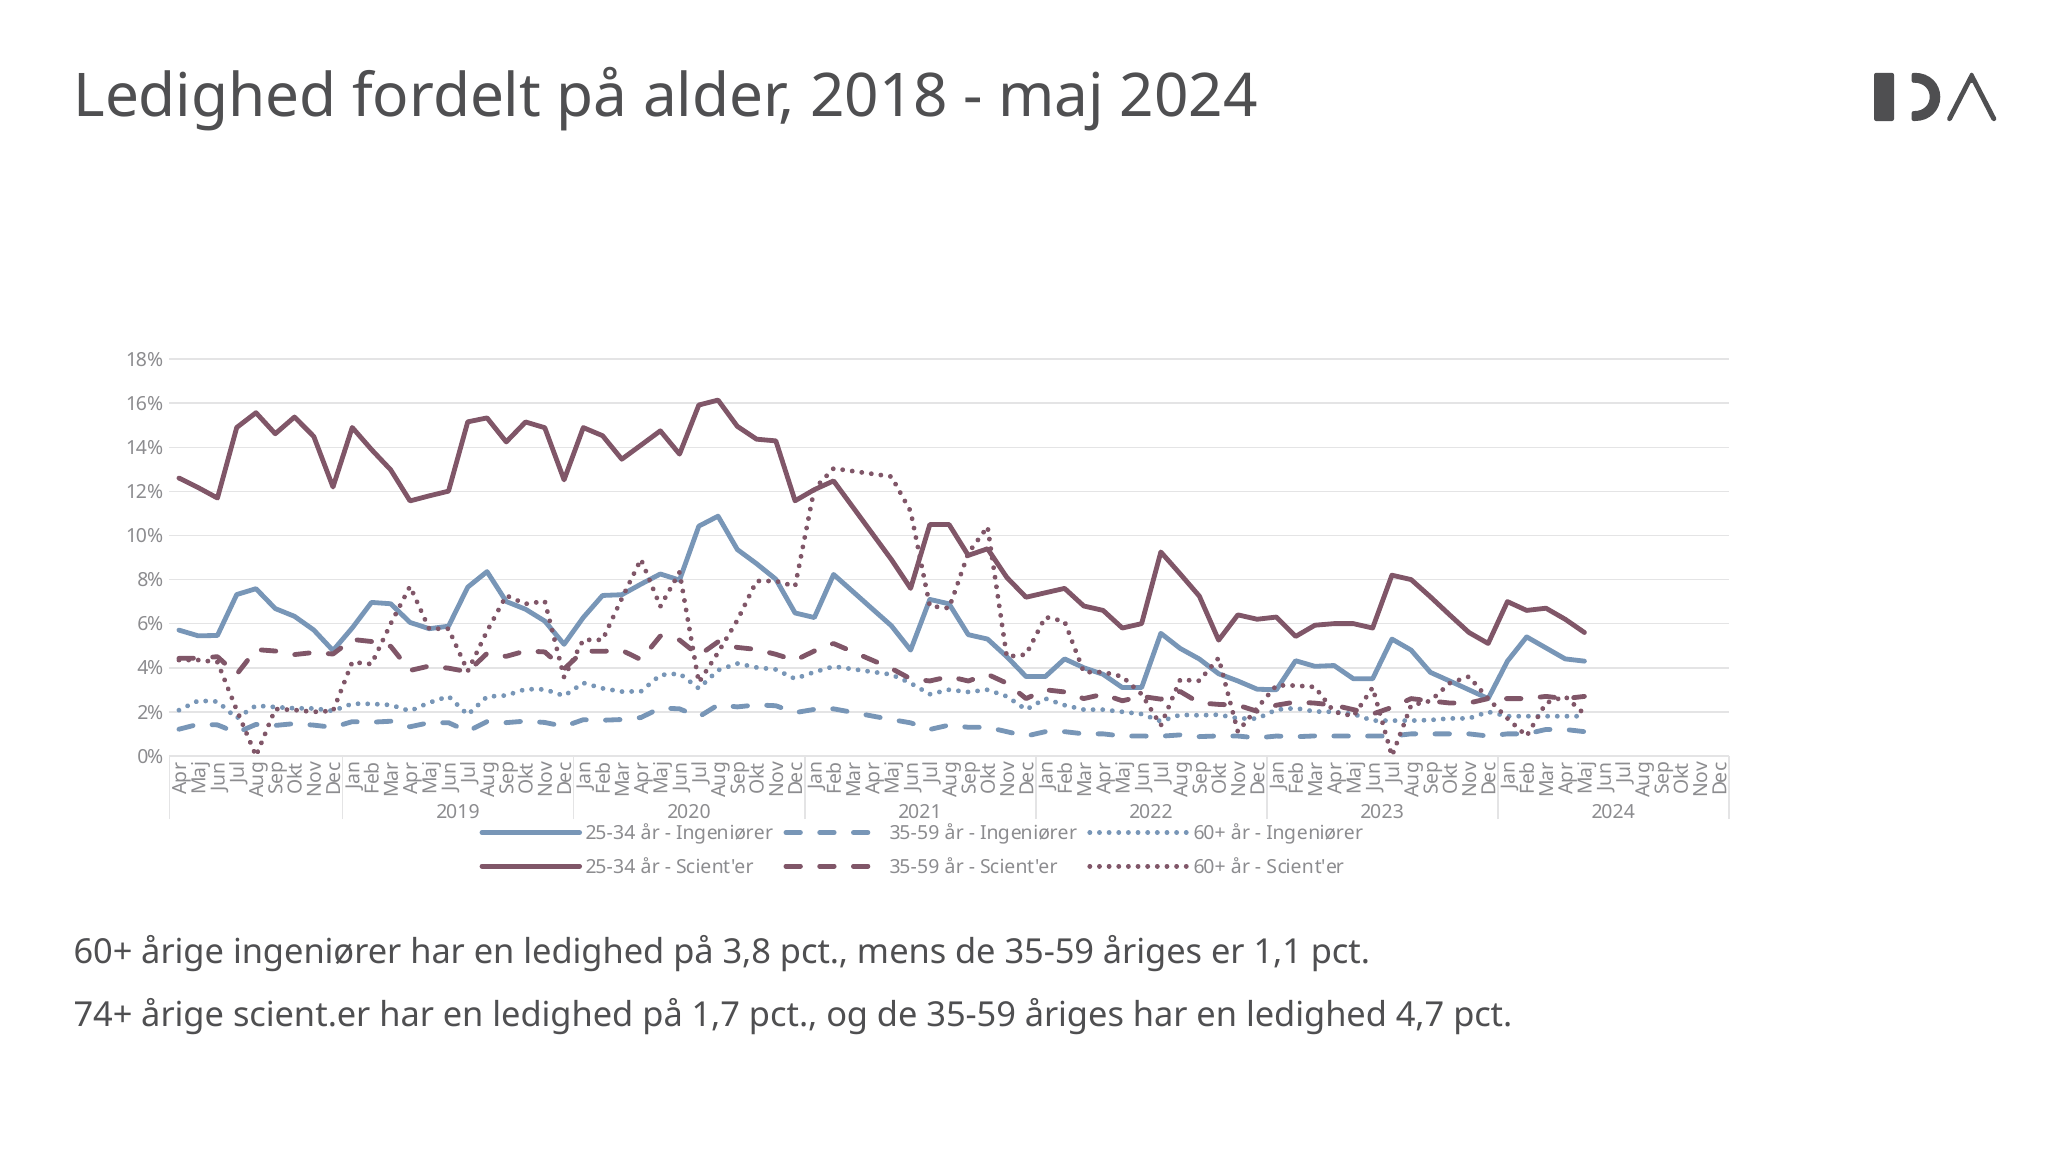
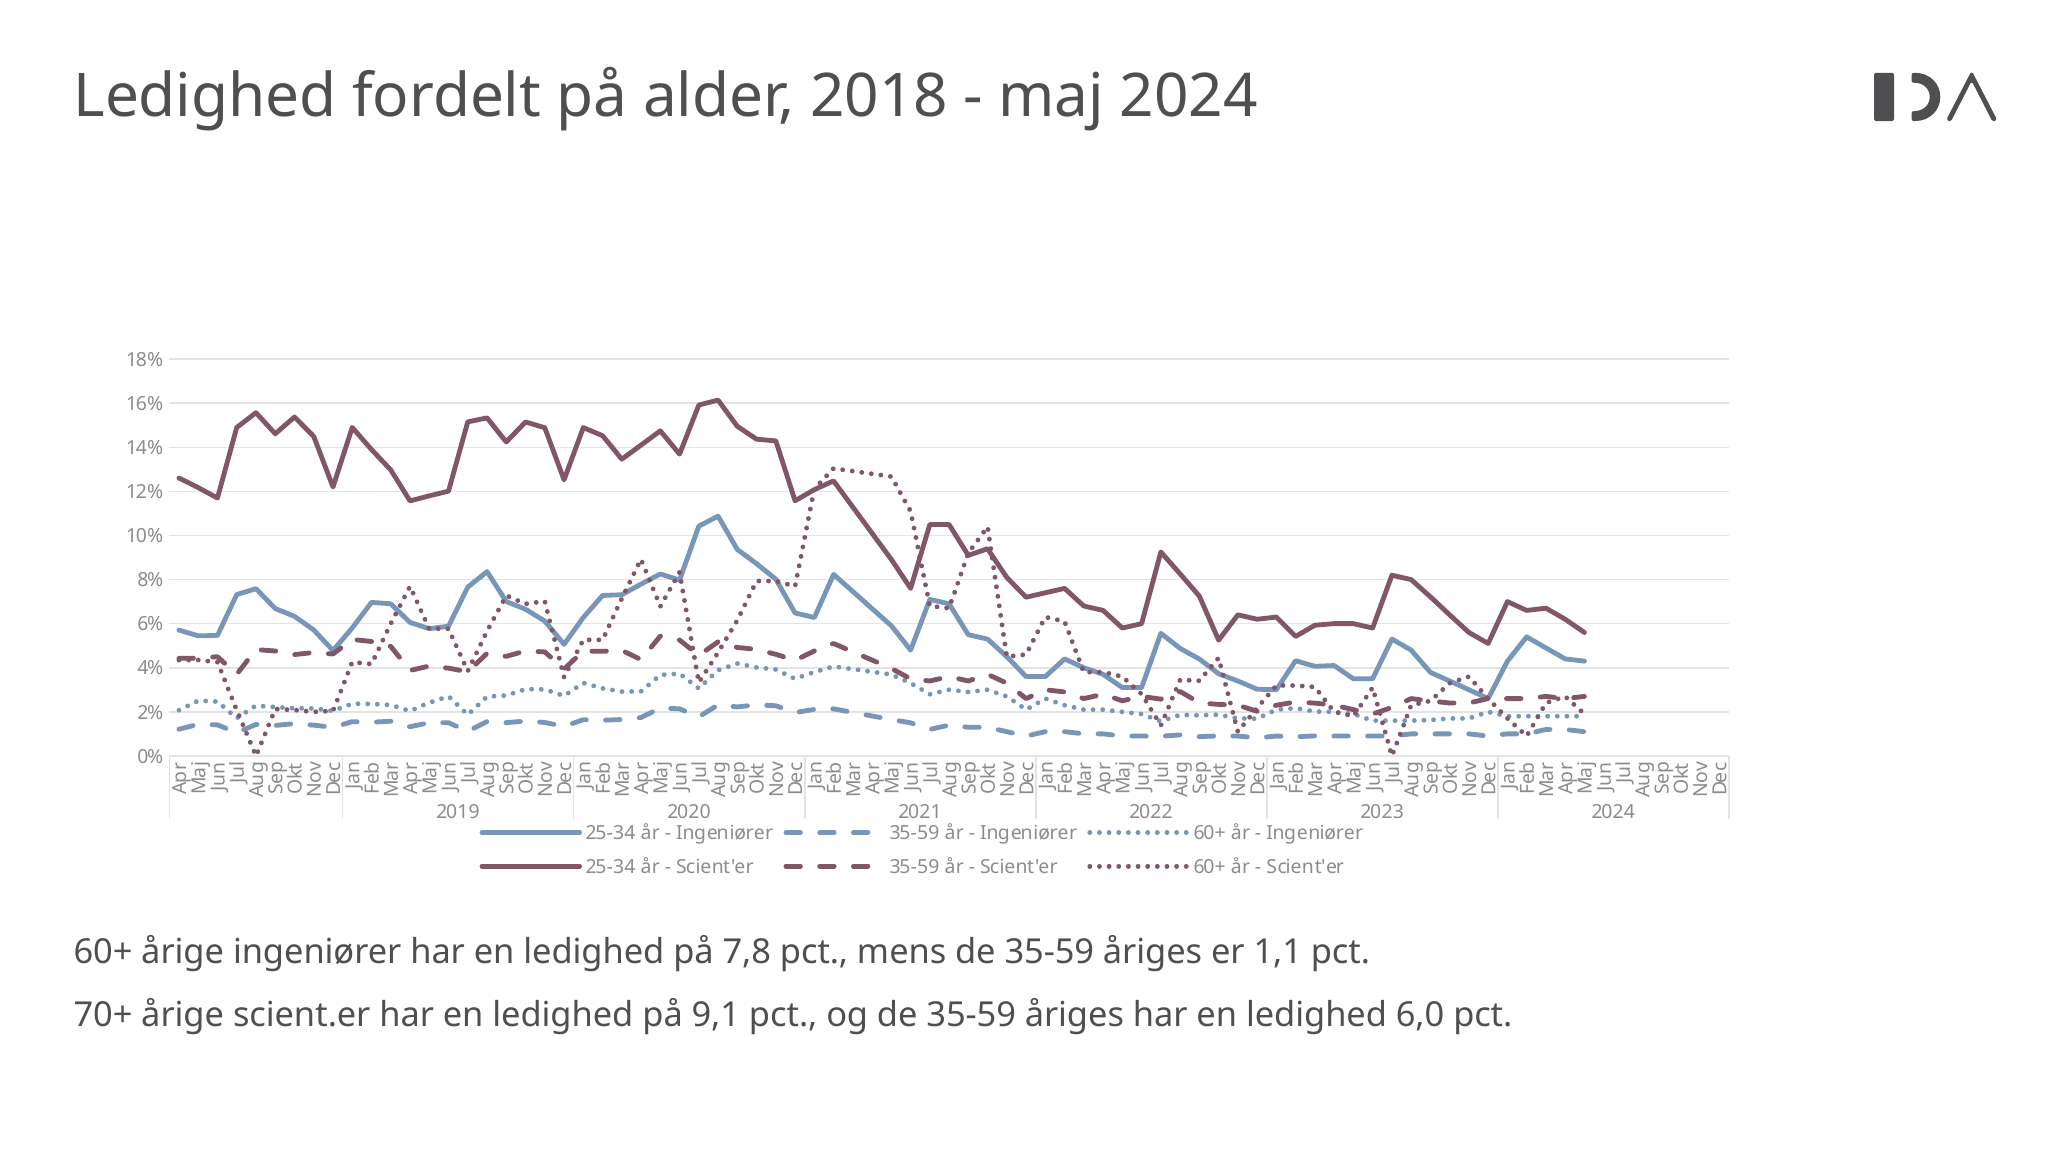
3,8: 3,8 -> 7,8 (747, 953)
74+: 74+ -> 70+ (103, 1016)
1,7: 1,7 -> 9,1 (716, 1016)
4,7: 4,7 -> 6,0 (1420, 1016)
